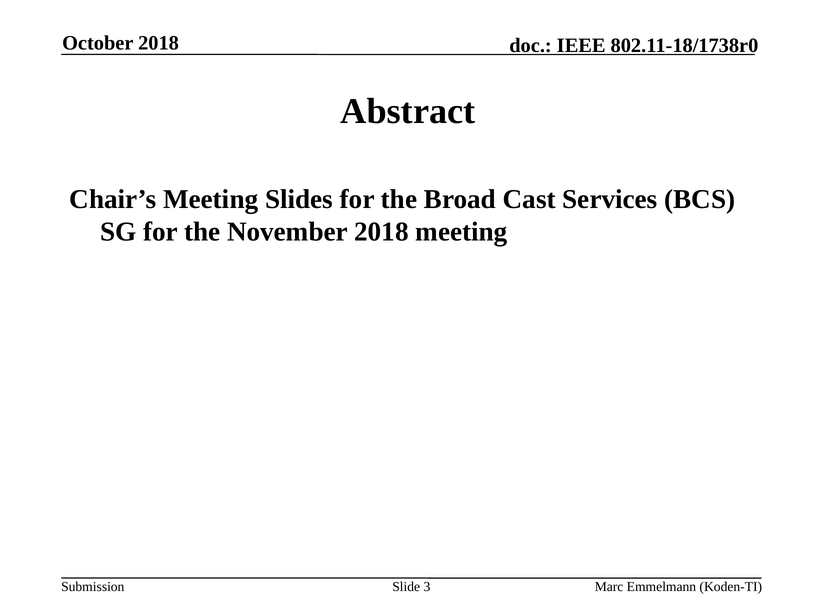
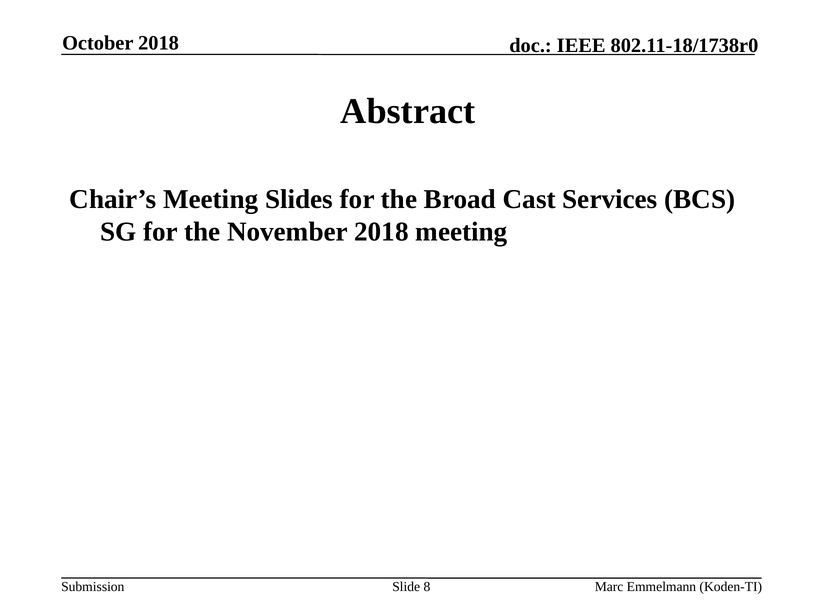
3: 3 -> 8 (427, 587)
